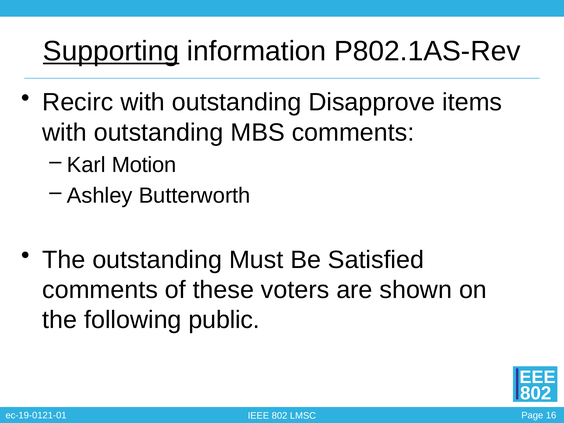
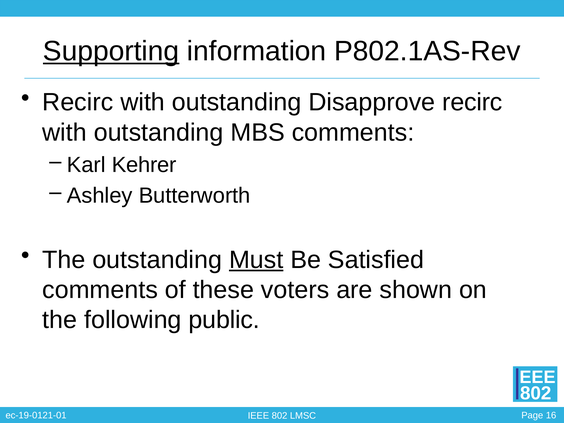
Disapprove items: items -> recirc (472, 102)
Motion: Motion -> Kehrer (144, 165)
Must underline: none -> present (256, 260)
